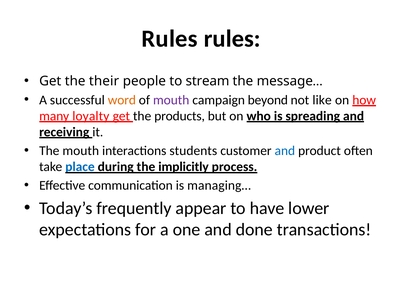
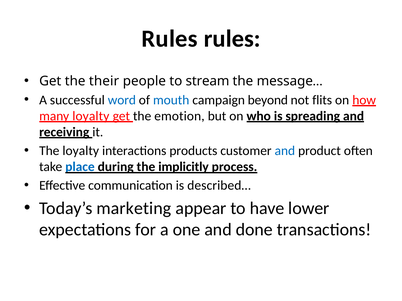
word colour: orange -> blue (122, 100)
mouth colour: purple -> blue (171, 100)
like: like -> flits (322, 100)
products: products -> emotion (179, 116)
The mouth: mouth -> loyalty (81, 151)
students: students -> products (193, 151)
managing…: managing… -> described… (219, 186)
frequently: frequently -> marketing (134, 209)
